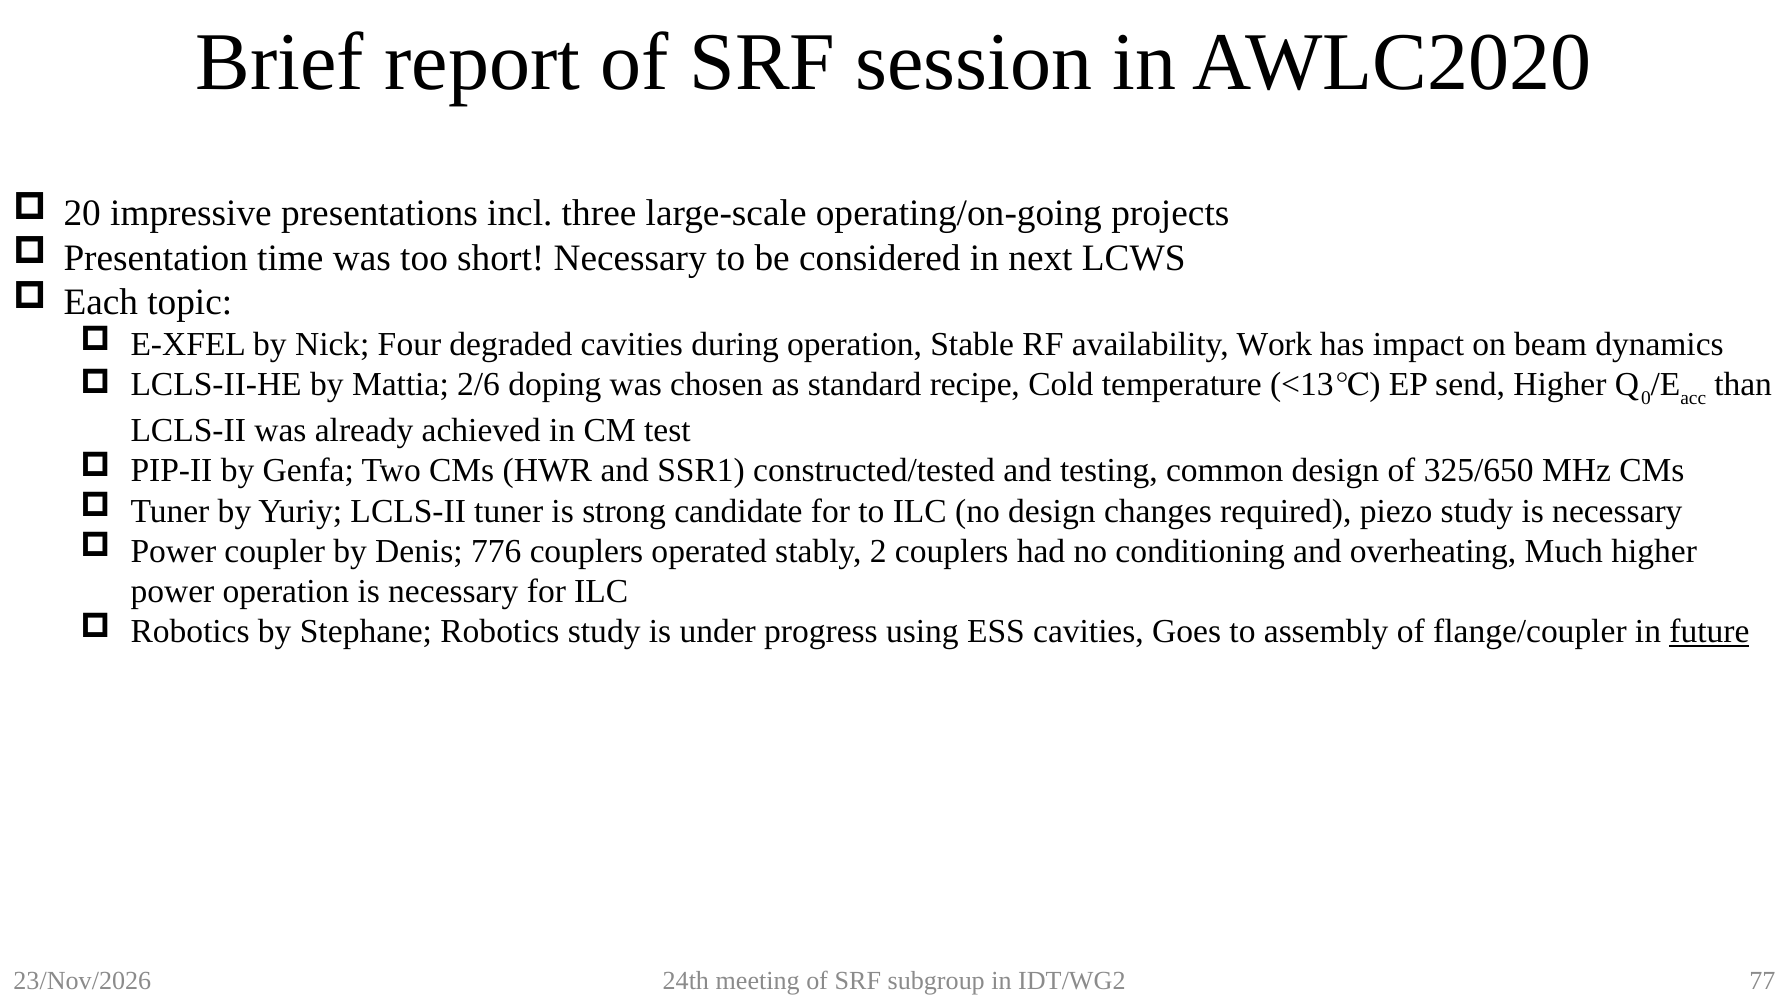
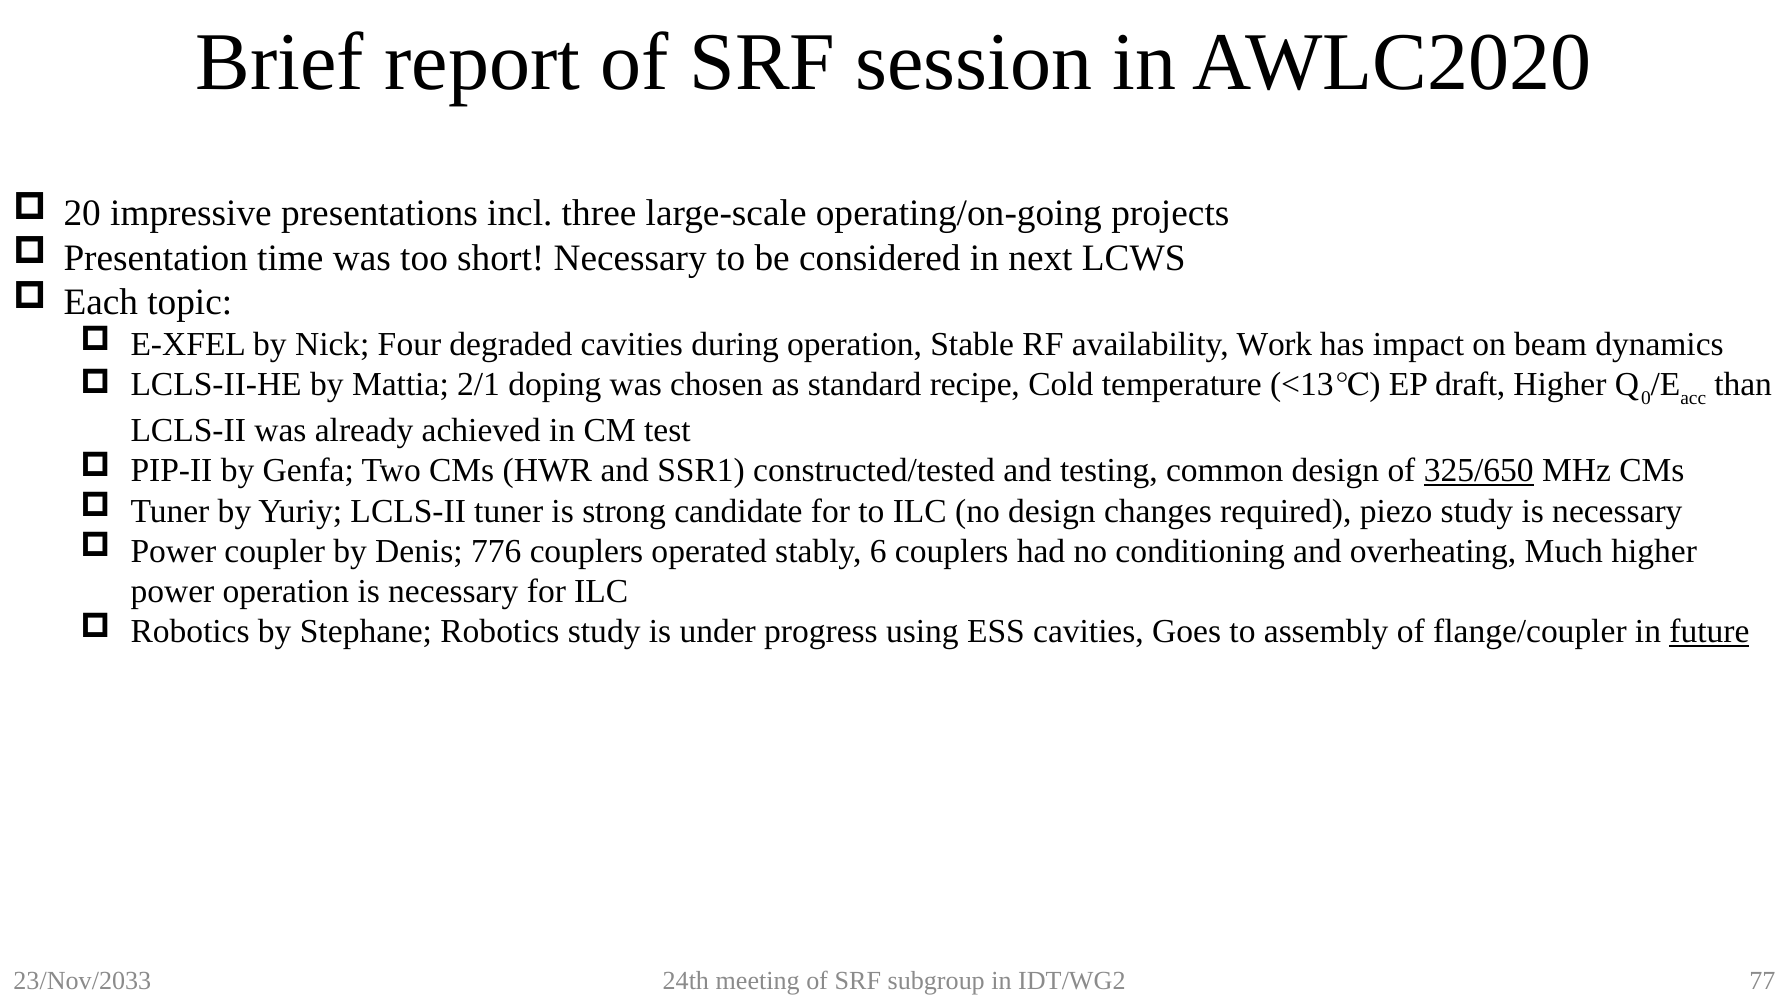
2/6: 2/6 -> 2/1 (479, 385)
send: send -> draft (1470, 385)
325/650 underline: none -> present (1479, 471)
2: 2 -> 6 (878, 552)
23/Nov/2026: 23/Nov/2026 -> 23/Nov/2033 (82, 981)
